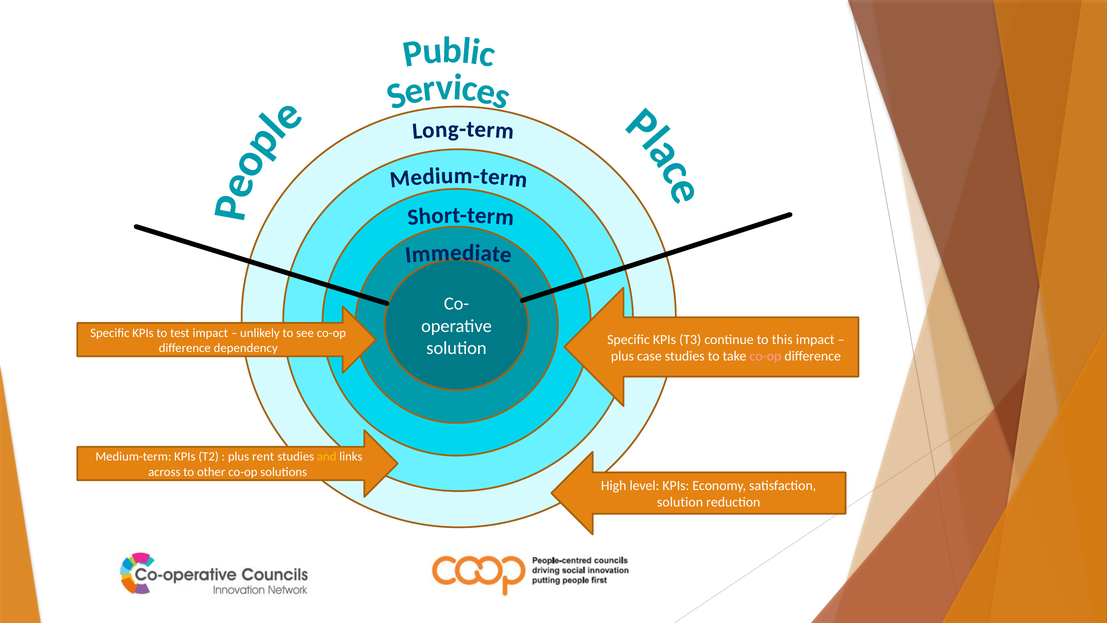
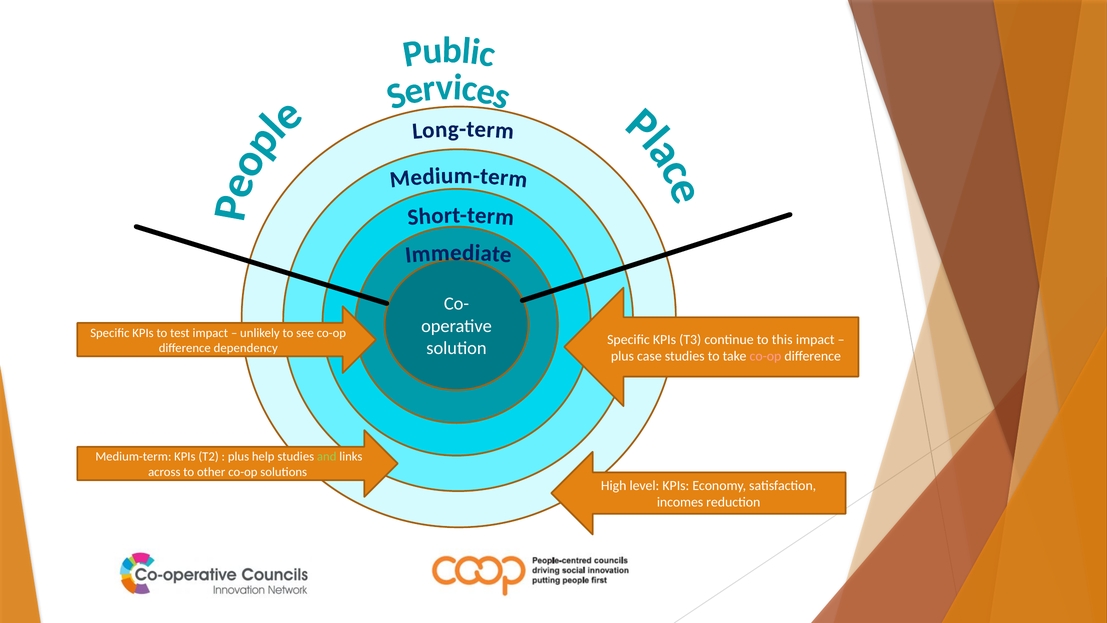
rent: rent -> help (263, 457)
and colour: yellow -> light green (327, 457)
solution: solution -> incomes (680, 502)
